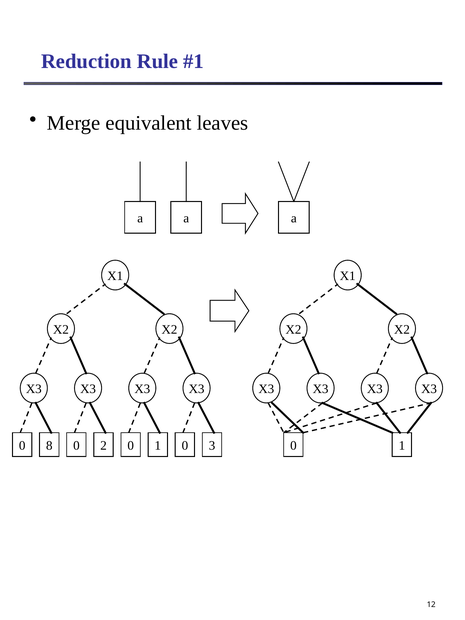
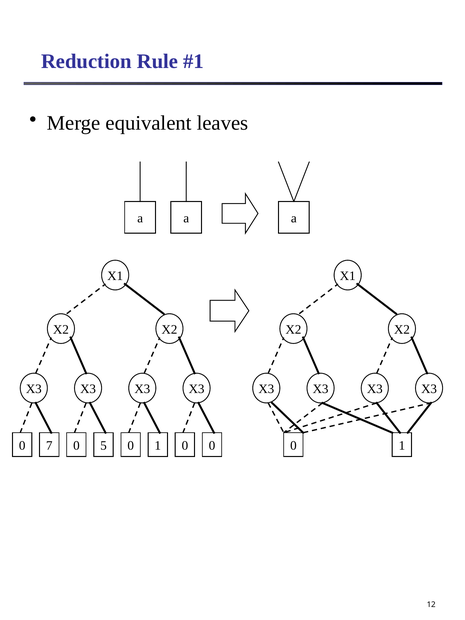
8: 8 -> 7 (49, 446)
2: 2 -> 5 (104, 446)
0 3: 3 -> 0 (212, 446)
